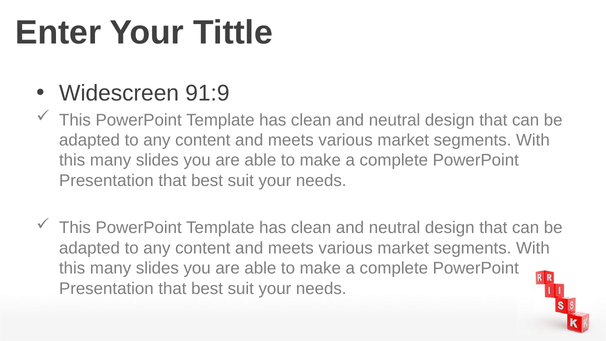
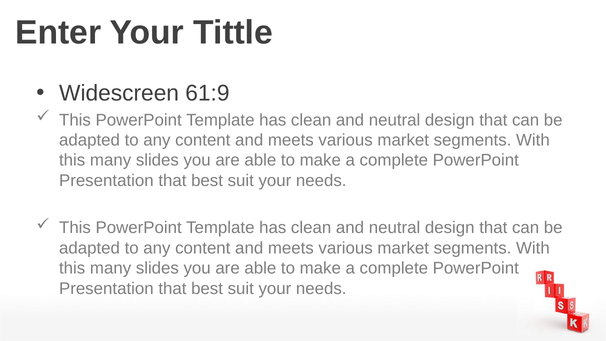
91:9: 91:9 -> 61:9 (207, 93)
